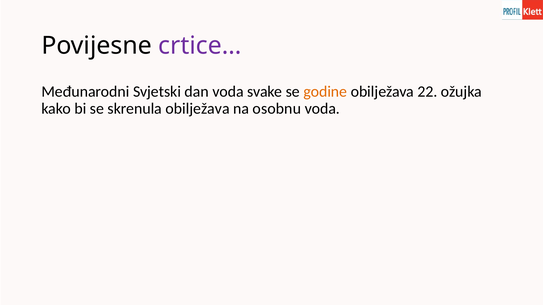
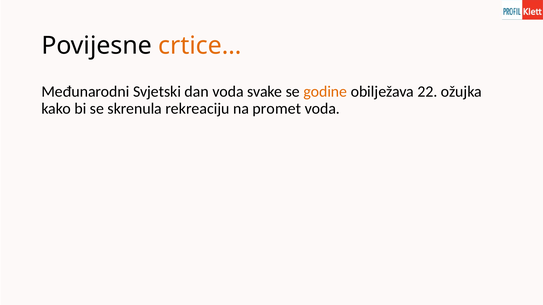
crtice… colour: purple -> orange (200, 46)
skrenula obilježava: obilježava -> rekreaciju (198, 109)
osobnu: osobnu -> promet (277, 109)
